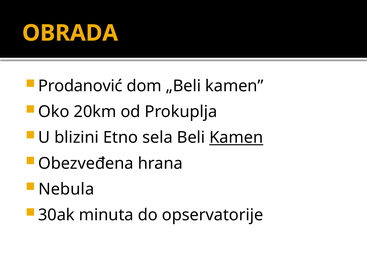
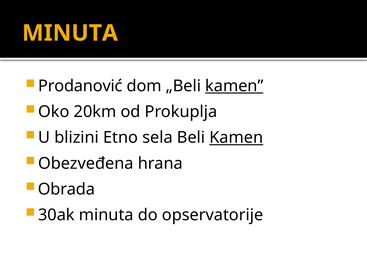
OBRADA: OBRADA -> MINUTA (70, 33)
kamen underline: none -> present (234, 86)
Nebula: Nebula -> Obrada (66, 189)
